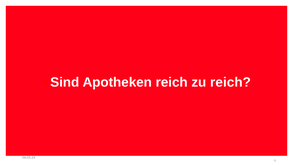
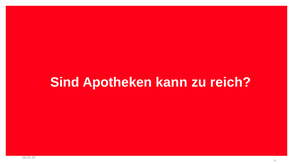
Apotheken reich: reich -> kann (172, 82)
